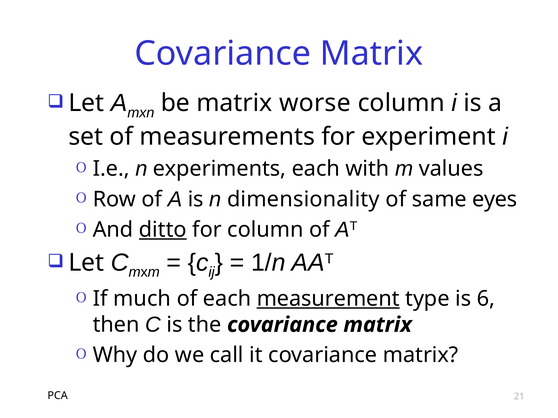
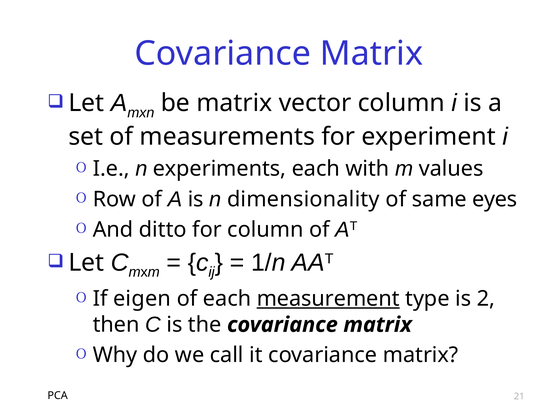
worse: worse -> vector (315, 103)
ditto underline: present -> none (163, 230)
much: much -> eigen (142, 299)
6: 6 -> 2 (486, 299)
